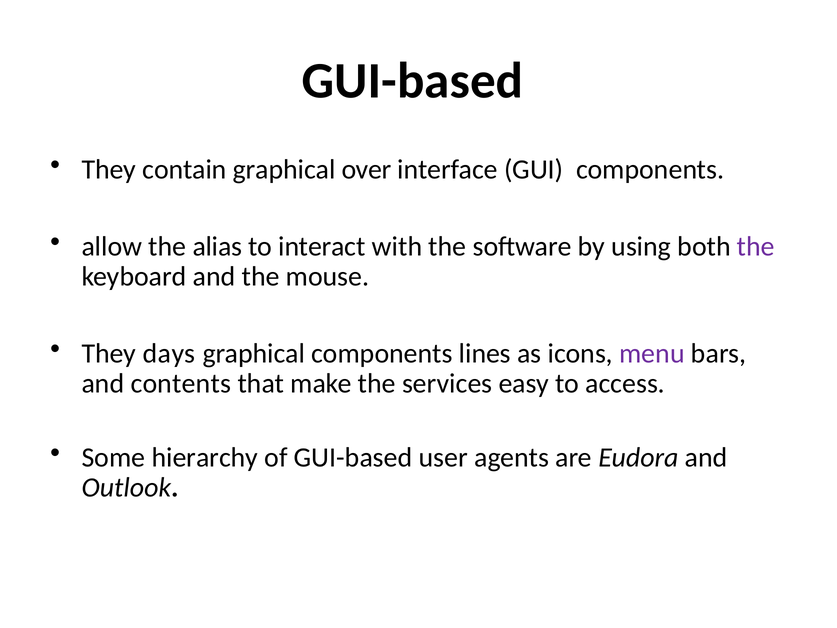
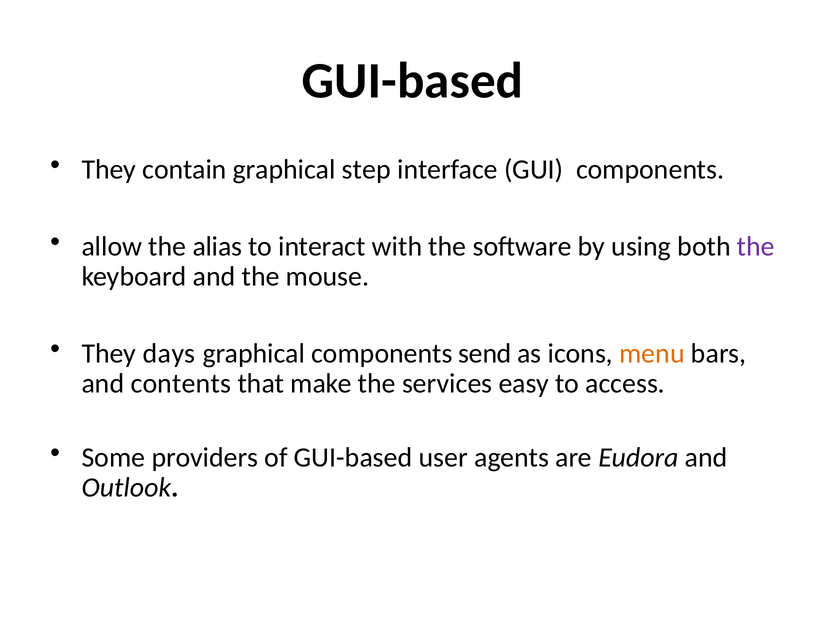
over: over -> step (366, 169)
lines: lines -> send (485, 353)
menu colour: purple -> orange (652, 353)
hierarchy: hierarchy -> providers (205, 457)
